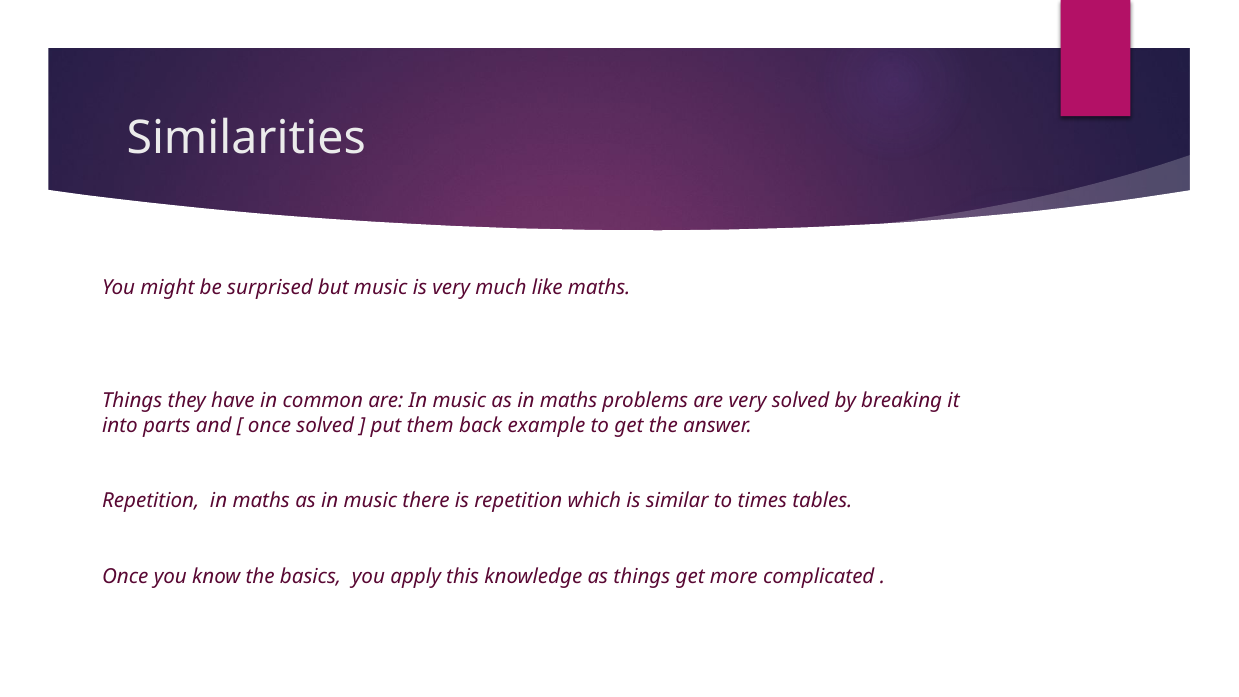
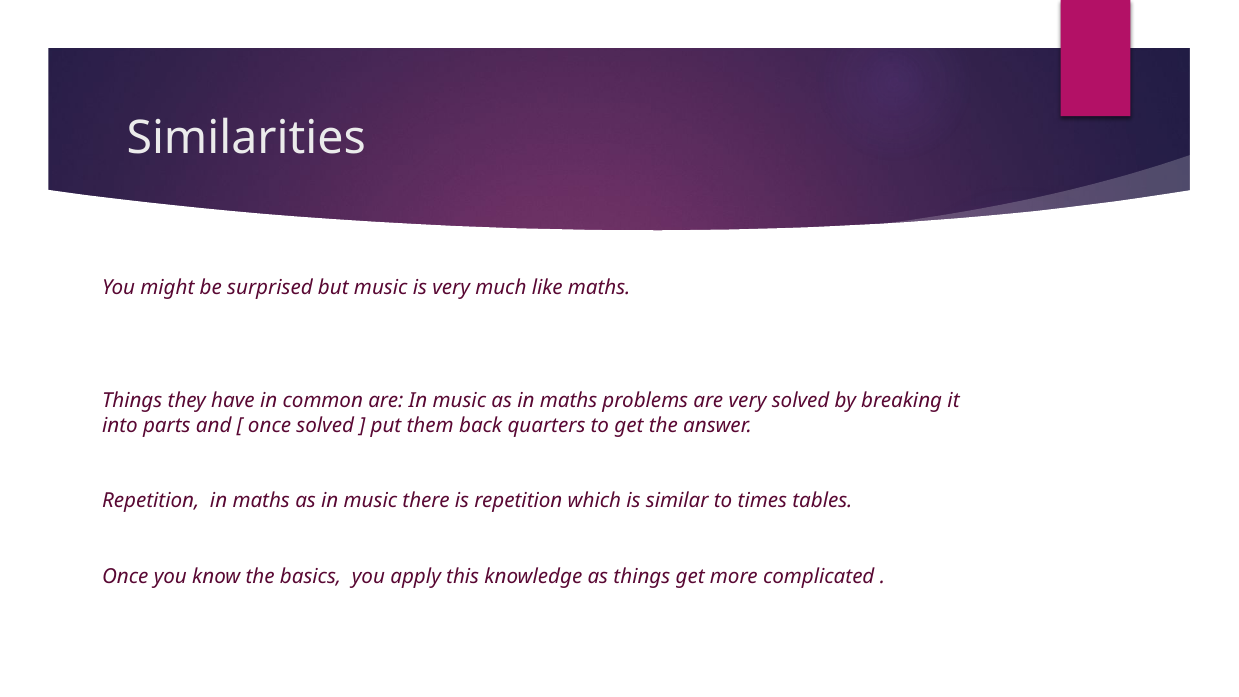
example: example -> quarters (546, 426)
